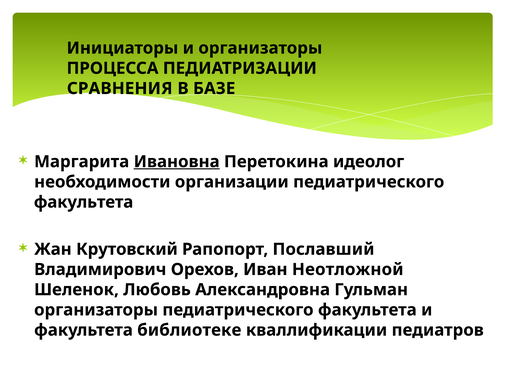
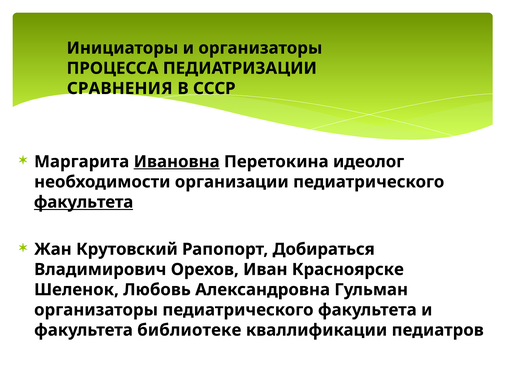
БАЗЕ: БАЗЕ -> СССР (214, 88)
факультета underline: none -> present (84, 202)
Пославший: Пославший -> Добираться (324, 249)
Неотложной: Неотложной -> Красноярске (348, 269)
